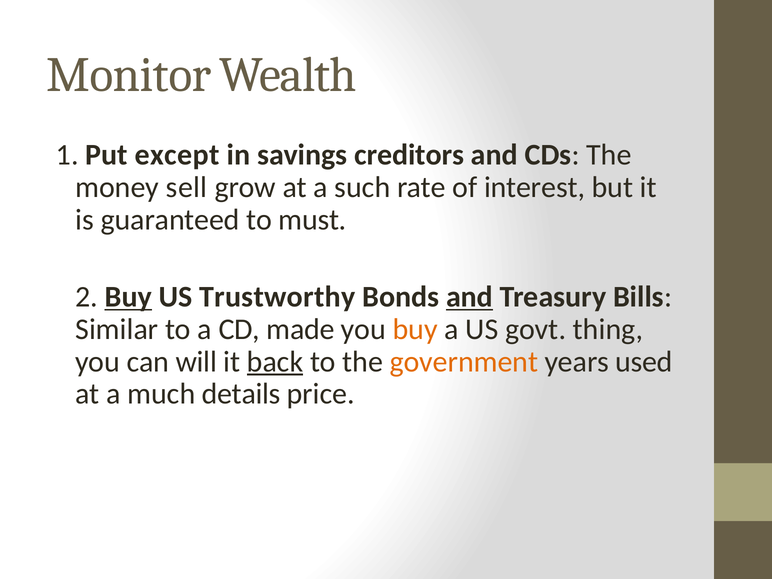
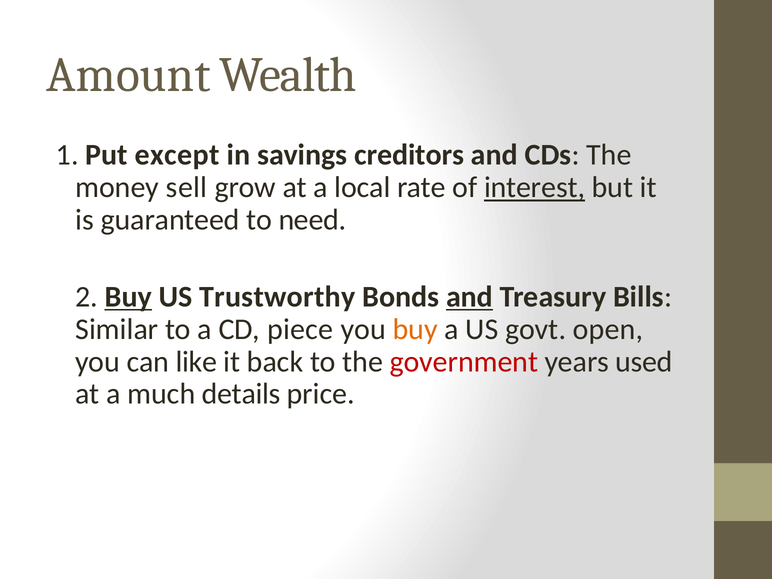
Monitor: Monitor -> Amount (128, 75)
such: such -> local (362, 187)
interest underline: none -> present (535, 187)
must: must -> need (312, 220)
made: made -> piece (300, 329)
thing: thing -> open (608, 329)
will: will -> like (196, 362)
back underline: present -> none (275, 362)
government colour: orange -> red (464, 362)
